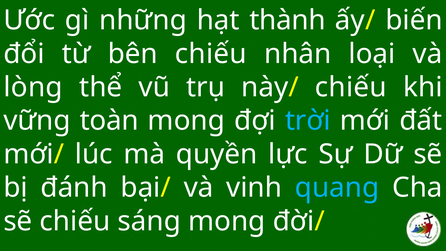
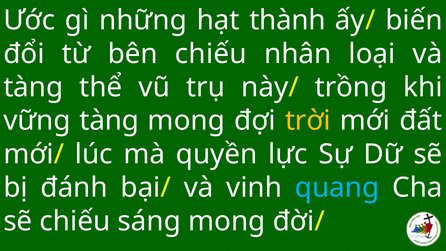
lòng: lòng -> tàng (33, 87)
này/ chiếu: chiếu -> trồng (351, 87)
vững toàn: toàn -> tàng (109, 121)
trời colour: light blue -> yellow (308, 121)
